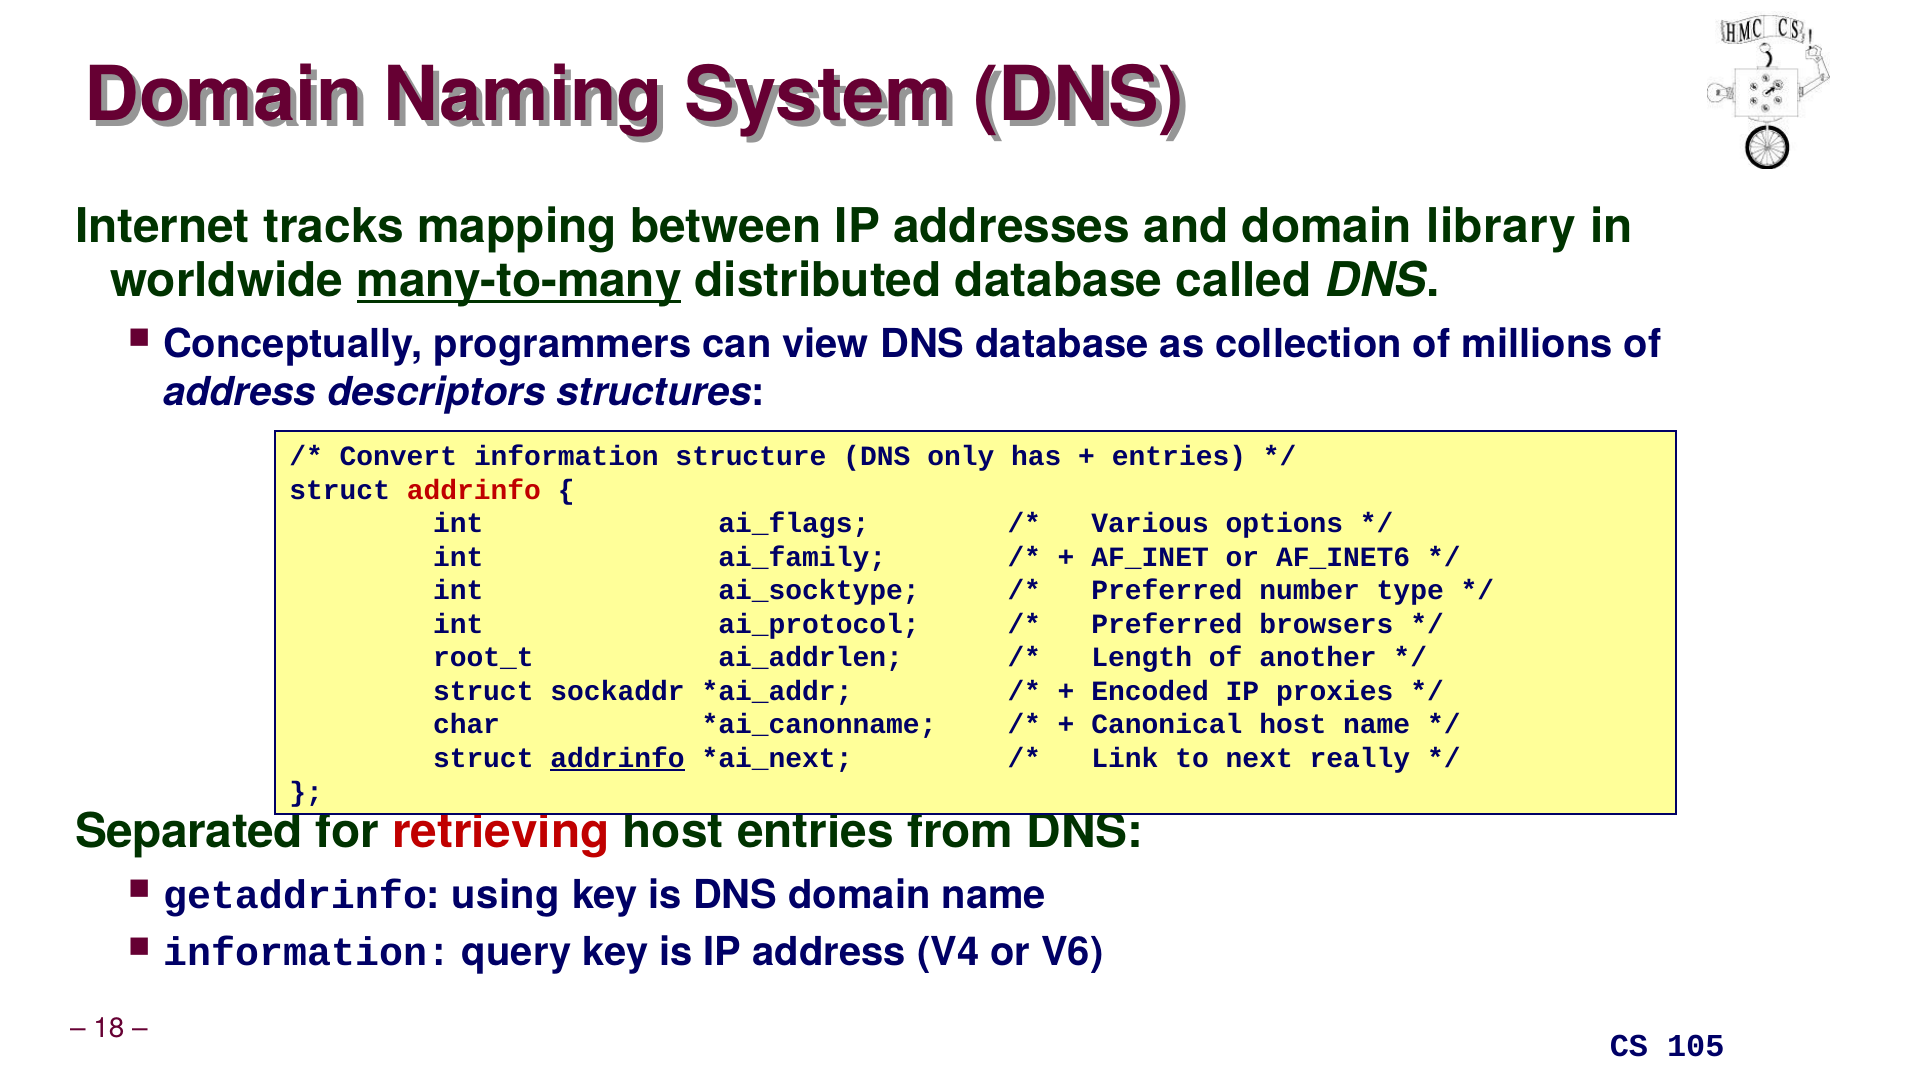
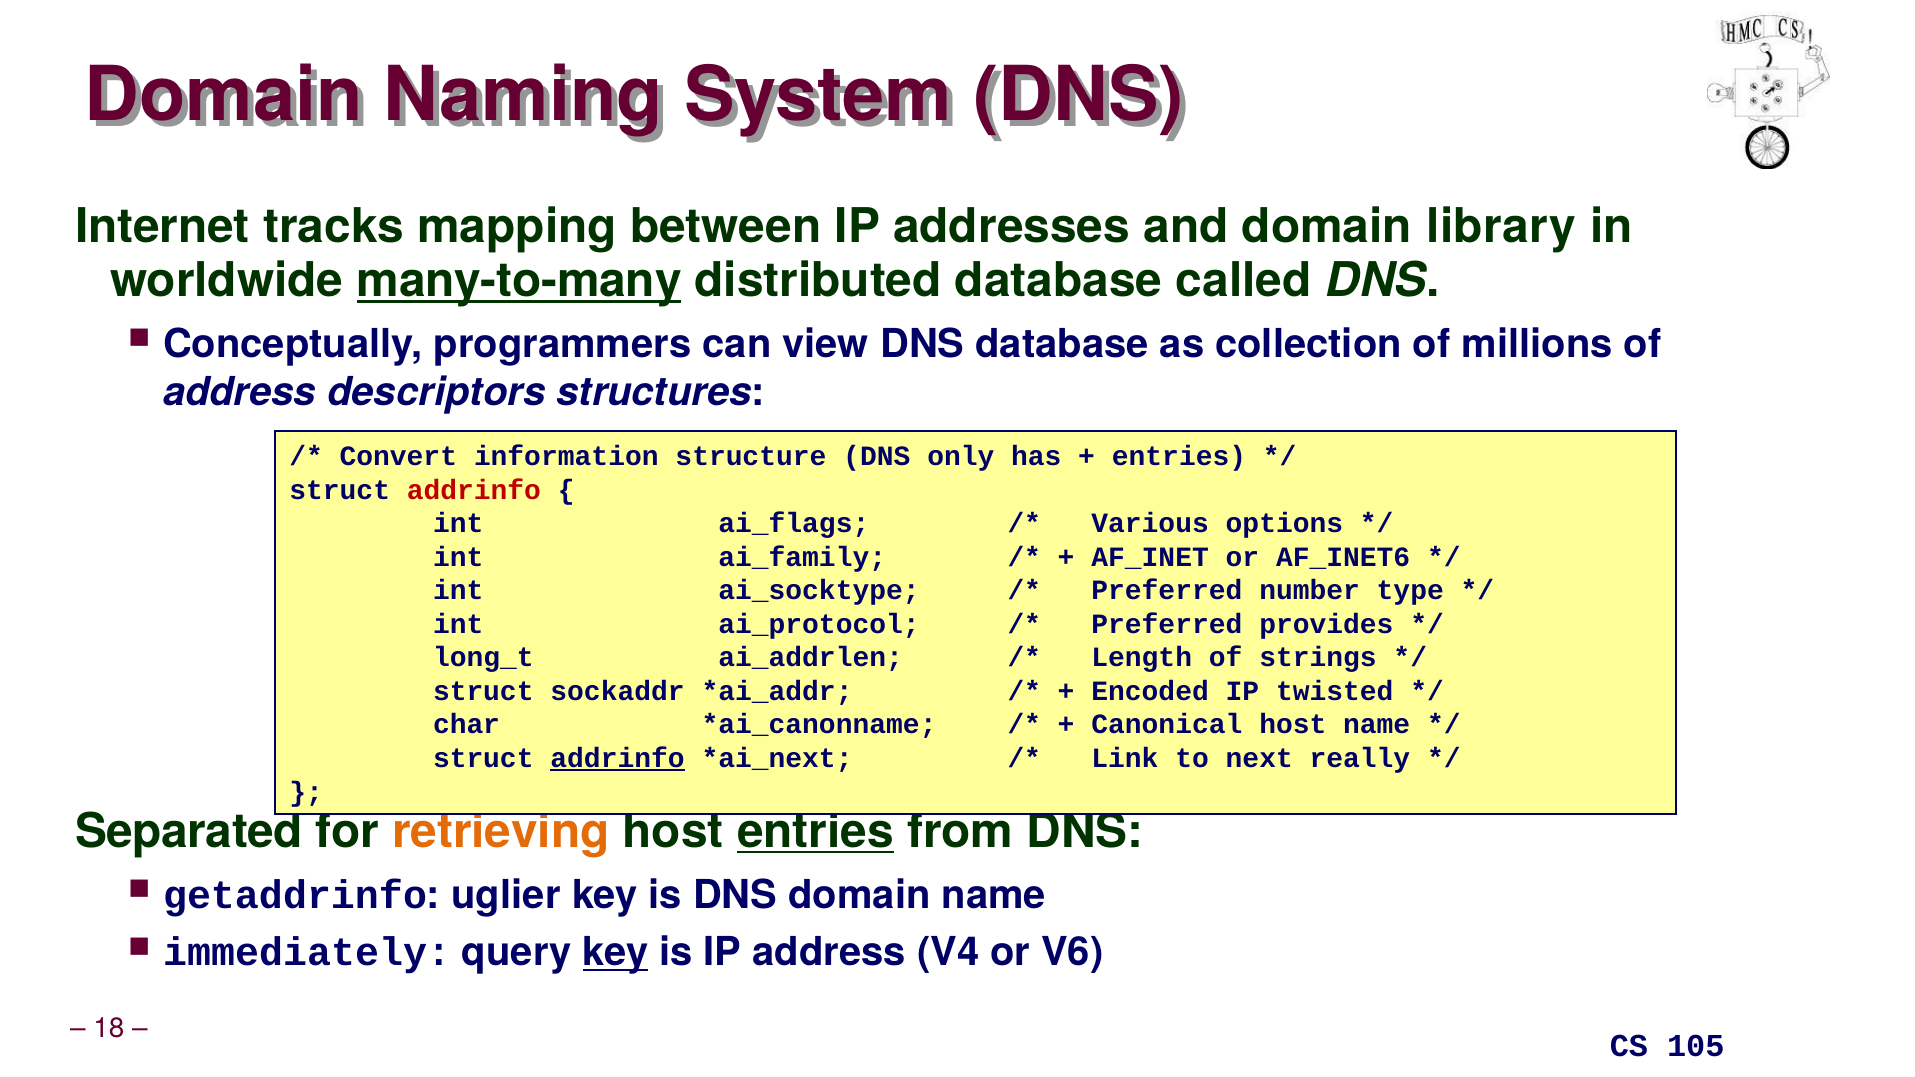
browsers: browsers -> provides (1326, 624)
root_t: root_t -> long_t (483, 658)
another: another -> strings (1318, 658)
proxies: proxies -> twisted (1335, 691)
retrieving colour: red -> orange (501, 832)
entries underline: none -> present (815, 832)
using: using -> uglier (506, 895)
information: information -> immediately (307, 953)
key underline: none -> present (616, 953)
